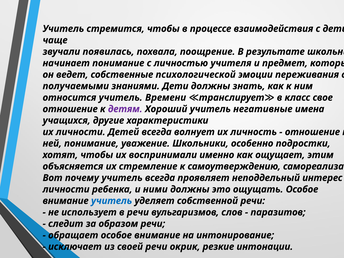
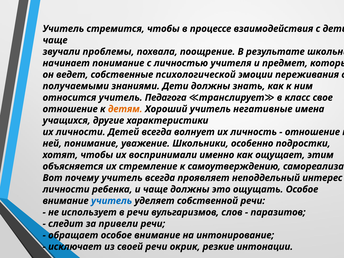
появилась: появилась -> проблемы (108, 52)
Времени: Времени -> Педагога (166, 98)
детям colour: purple -> orange (125, 109)
и ними: ними -> чаще (155, 189)
образом: образом -> привели (118, 224)
